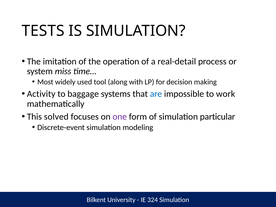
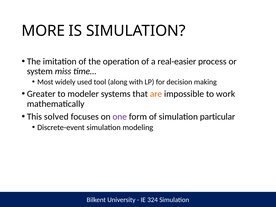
TESTS: TESTS -> MORE (43, 31)
real-detail: real-detail -> real-easier (177, 61)
Activity: Activity -> Greater (41, 94)
baggage: baggage -> modeler (83, 94)
are colour: blue -> orange (156, 94)
